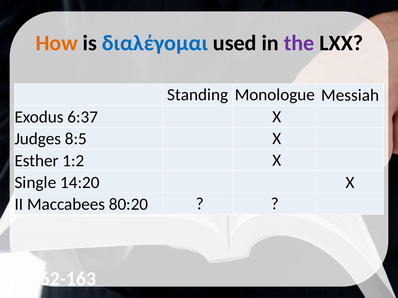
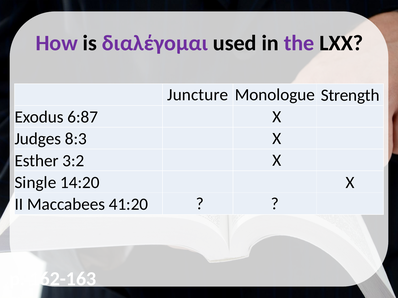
How colour: orange -> purple (57, 43)
διαλέγομαι colour: blue -> purple (155, 43)
Standing: Standing -> Juncture (198, 95)
Messiah: Messiah -> Strength (350, 95)
6:37: 6:37 -> 6:87 (83, 117)
8:5: 8:5 -> 8:3 (76, 139)
1:2: 1:2 -> 3:2 (73, 161)
80:20: 80:20 -> 41:20 (129, 205)
